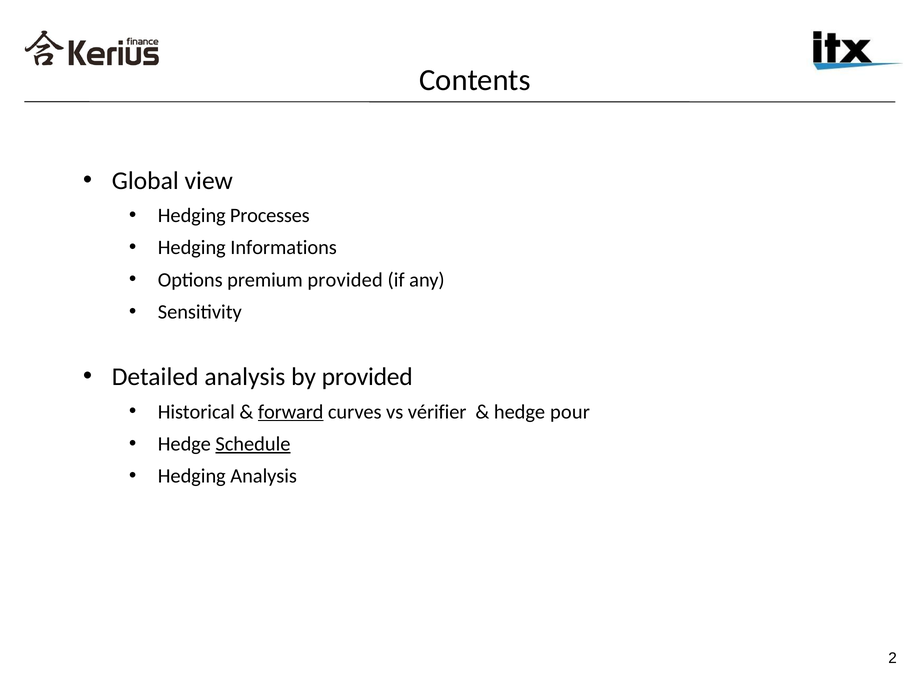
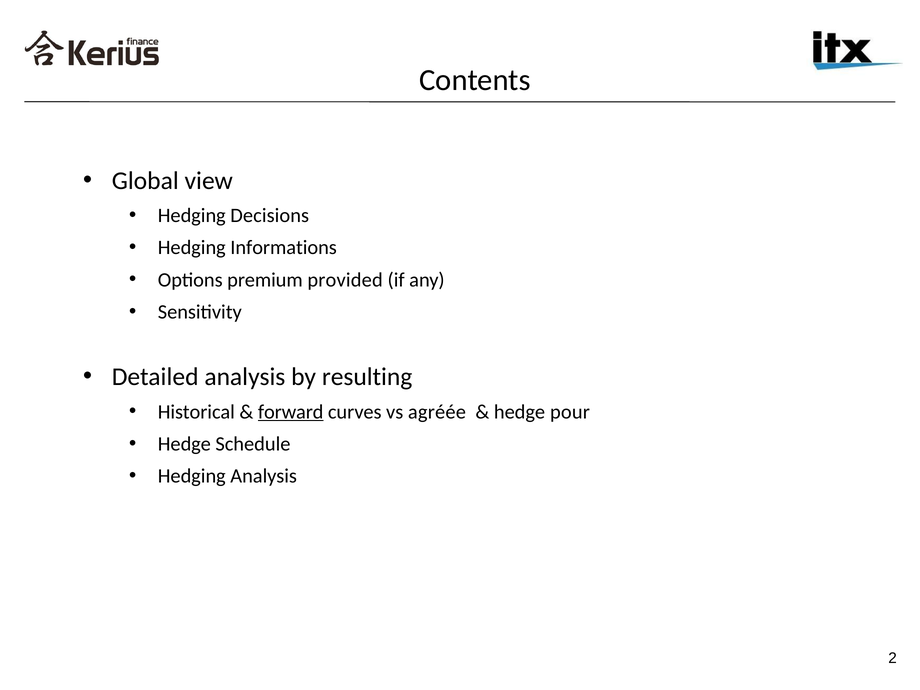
Processes: Processes -> Decisions (270, 216)
by provided: provided -> resulting (367, 377)
vérifier: vérifier -> agréée (437, 412)
Schedule underline: present -> none (253, 444)
